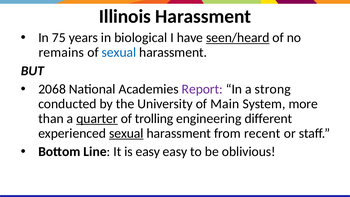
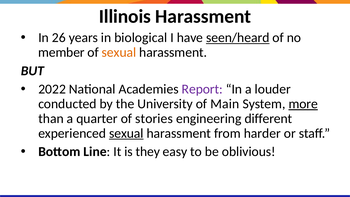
75: 75 -> 26 (59, 38)
remains: remains -> member (61, 52)
sexual colour: blue -> orange (119, 52)
2068: 2068 -> 2022 (52, 89)
strong: strong -> louder (273, 89)
more underline: none -> present (303, 104)
quarter underline: present -> none (97, 119)
trolling: trolling -> stories (154, 119)
recent: recent -> harder (262, 133)
is easy: easy -> they (148, 152)
